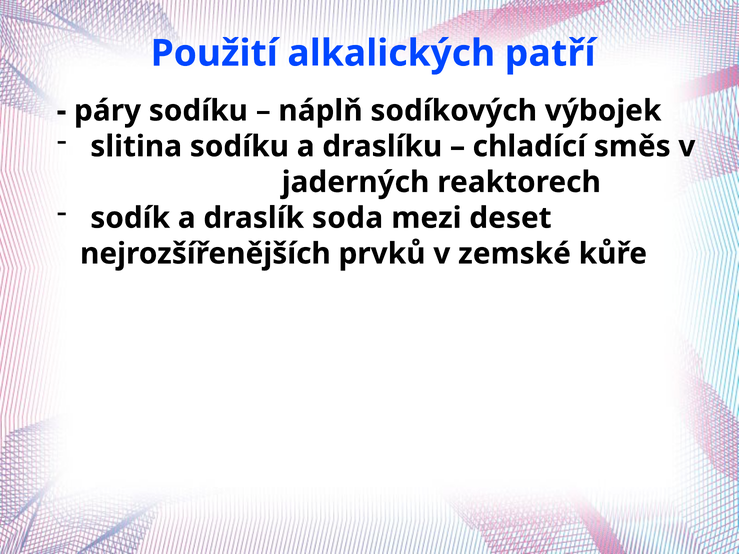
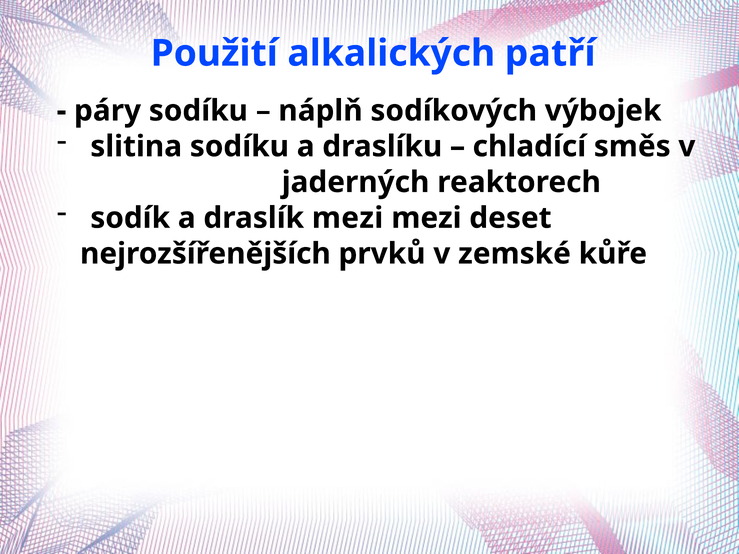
draslík soda: soda -> mezi (348, 218)
